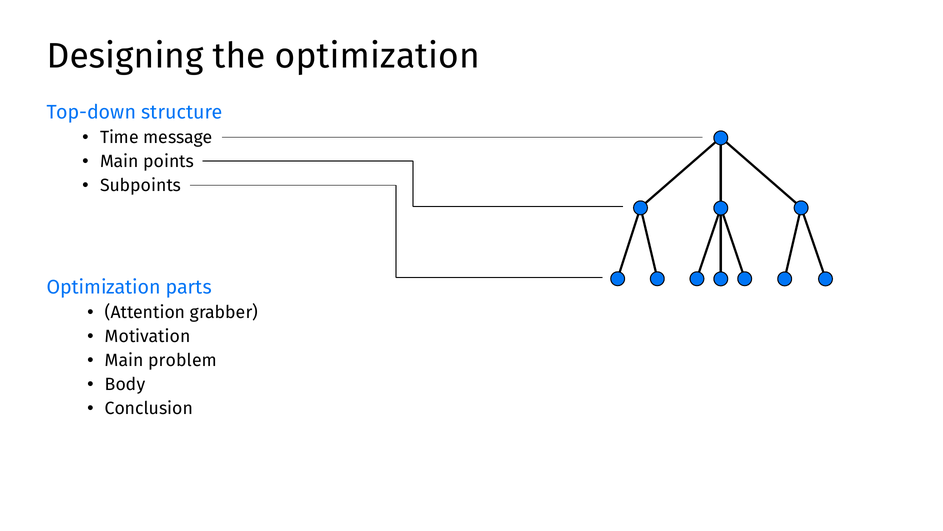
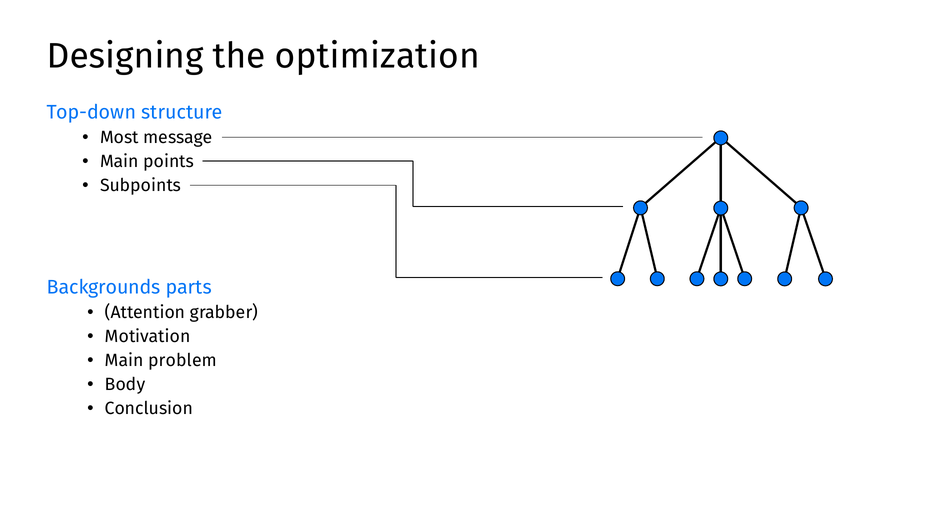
Time: Time -> Most (119, 137)
Optimization: Optimization -> Backgrounds (104, 287)
